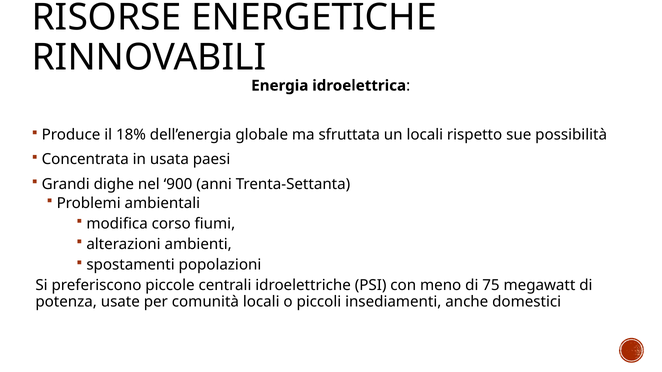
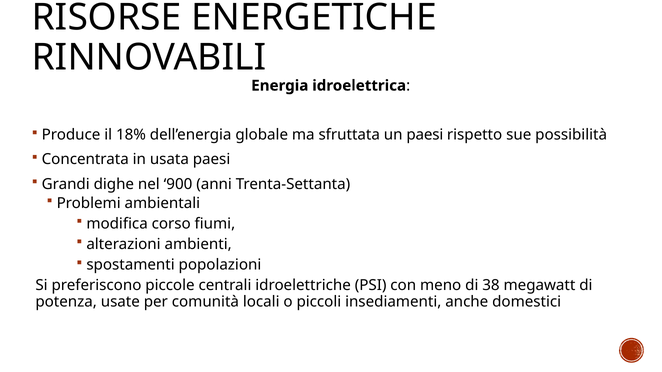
un locali: locali -> paesi (425, 135)
75: 75 -> 38 (491, 286)
